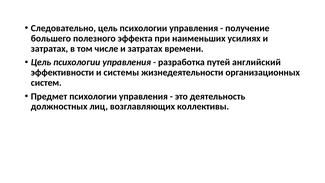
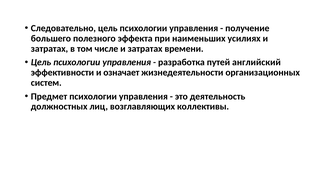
системы: системы -> означает (121, 72)
